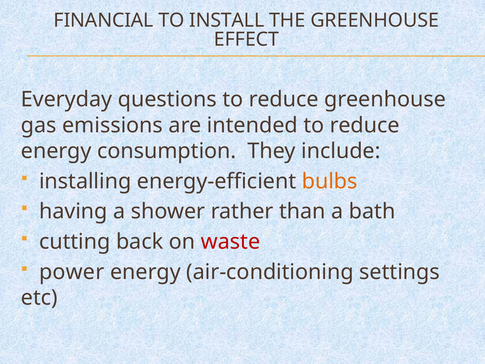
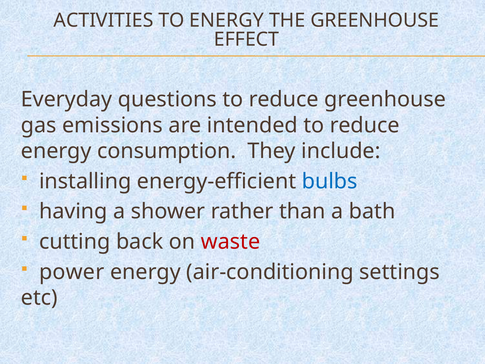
FINANCIAL: FINANCIAL -> ACTIVITIES (104, 21)
TO INSTALL: INSTALL -> ENERGY (227, 21)
bulbs colour: orange -> blue (330, 181)
